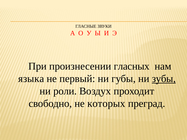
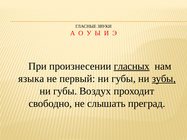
гласных underline: none -> present (132, 66)
роли: роли -> губы (65, 91)
которых: которых -> слышать (106, 104)
